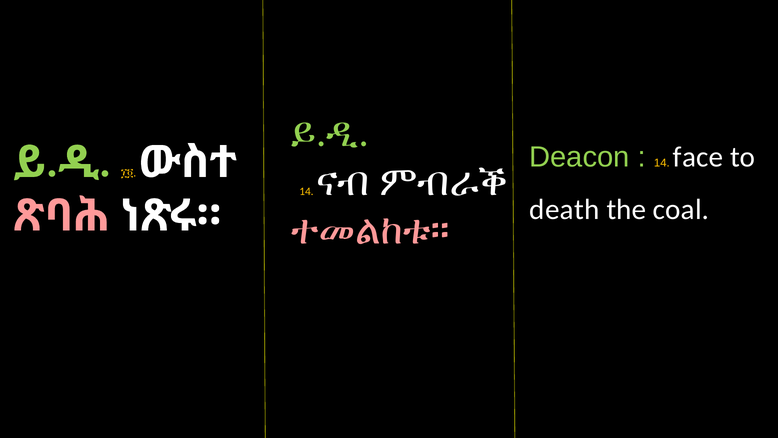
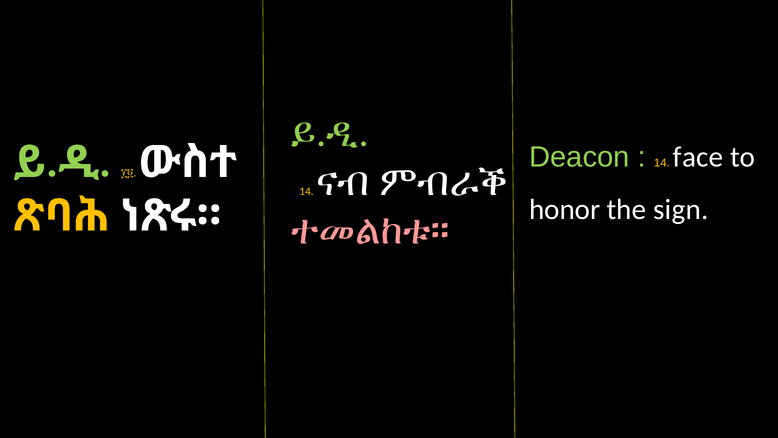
ጽባሕ colour: pink -> yellow (61, 216)
death: death -> honor (565, 210)
coal: coal -> sign (681, 210)
